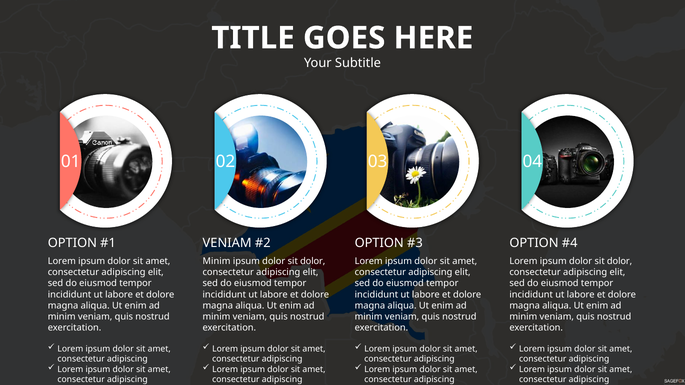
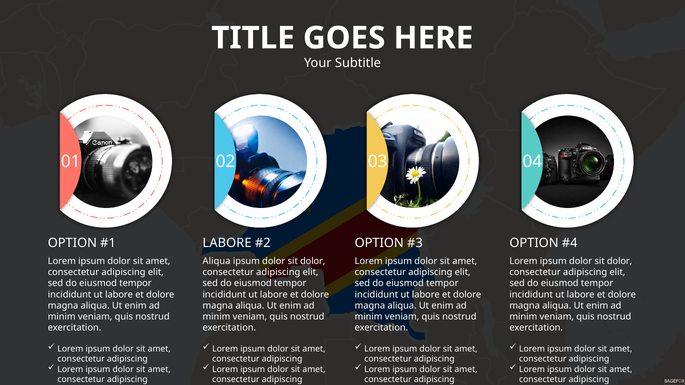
VENIAM: VENIAM -> LABORE (227, 243)
Minim: Minim -> Aliqua (217, 261)
